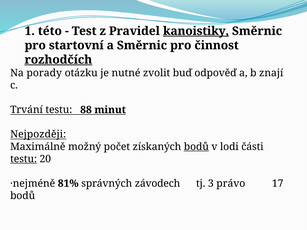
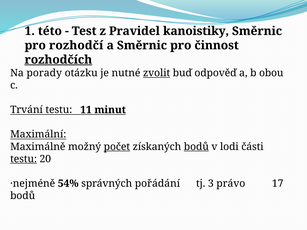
kanoistiky underline: present -> none (196, 31)
startovní: startovní -> rozhodčí (76, 45)
zvolit underline: none -> present (157, 73)
znají: znají -> obou (271, 73)
88: 88 -> 11 (86, 110)
Nejpozději: Nejpozději -> Maximální (38, 135)
počet underline: none -> present (117, 147)
81%: 81% -> 54% (68, 184)
závodech: závodech -> pořádání (157, 184)
